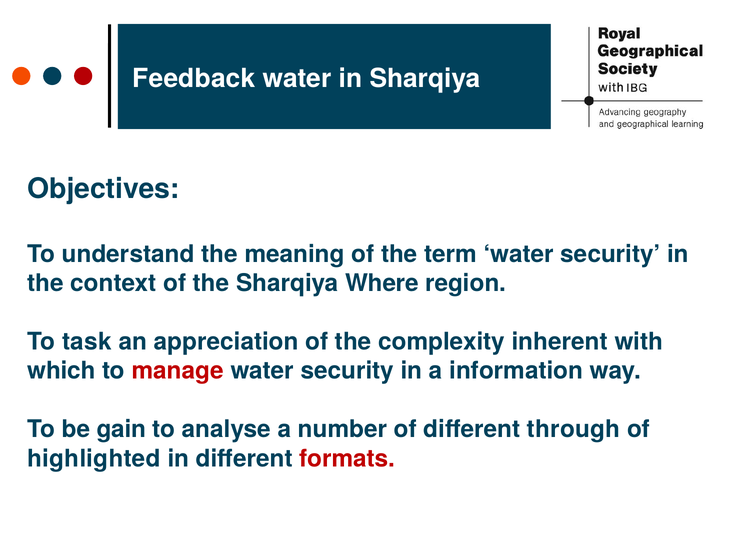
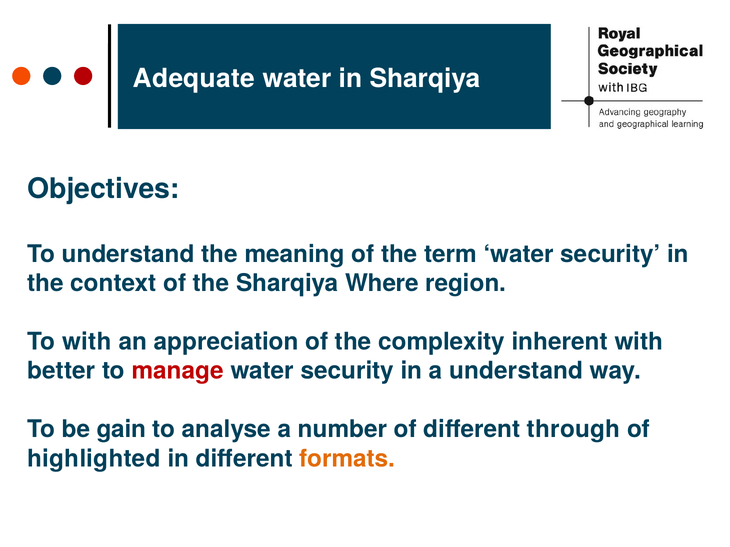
Feedback: Feedback -> Adequate (194, 78)
To task: task -> with (87, 342)
which: which -> better (61, 371)
a information: information -> understand (516, 371)
formats colour: red -> orange (347, 459)
